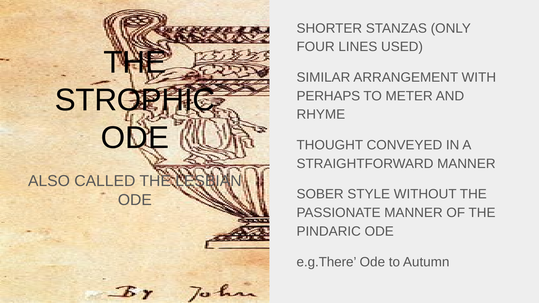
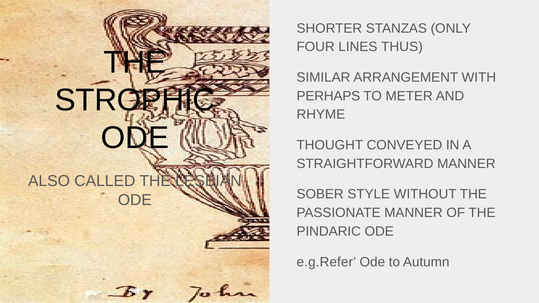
USED: USED -> THUS (402, 47)
e.g.There: e.g.There -> e.g.Refer (326, 262)
